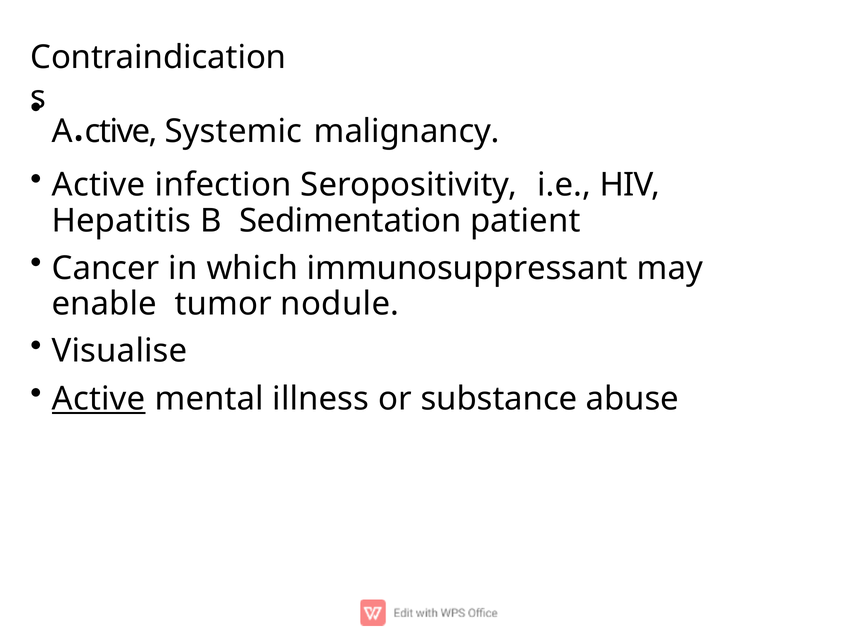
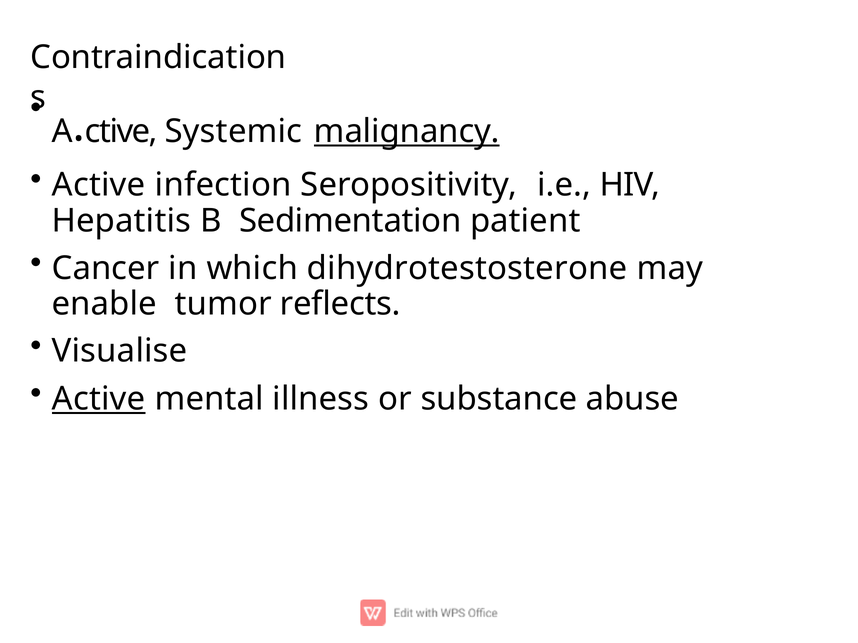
malignancy underline: none -> present (407, 131)
immunosuppressant: immunosuppressant -> dihydrotestosterone (467, 268)
nodule: nodule -> reﬂects (340, 304)
